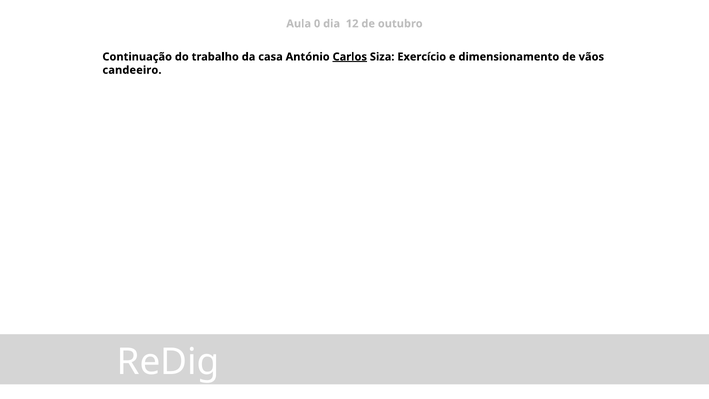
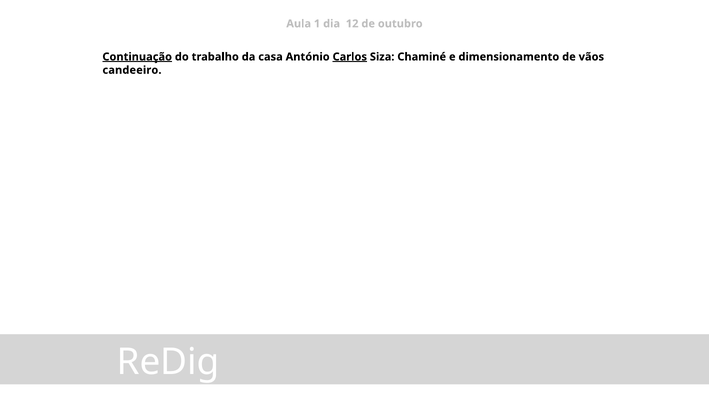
0: 0 -> 1 (317, 24)
Continuação underline: none -> present (137, 57)
Exercício: Exercício -> Chaminé (422, 57)
